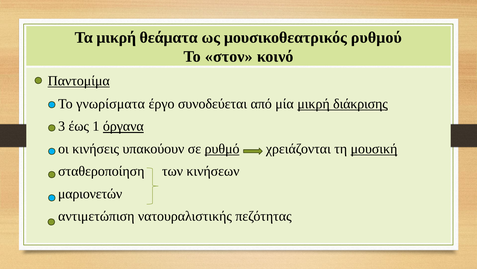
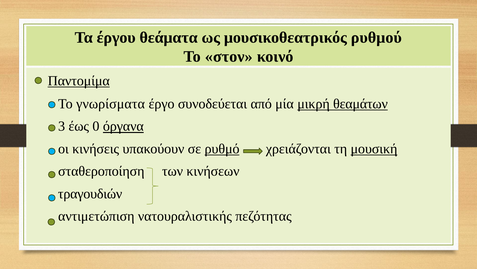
Τα μικρή: μικρή -> έργου (116, 37)
διάκρισης: διάκρισης -> θεαμάτων (360, 104)
1: 1 -> 0 (96, 126)
μαριονετών: μαριονετών -> τραγουδιών (90, 193)
